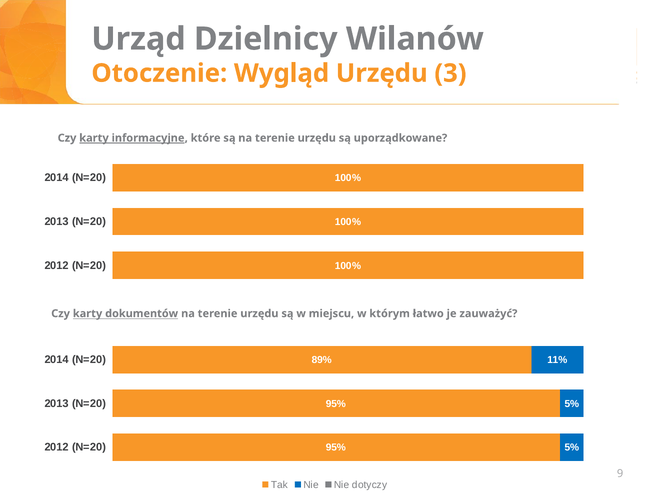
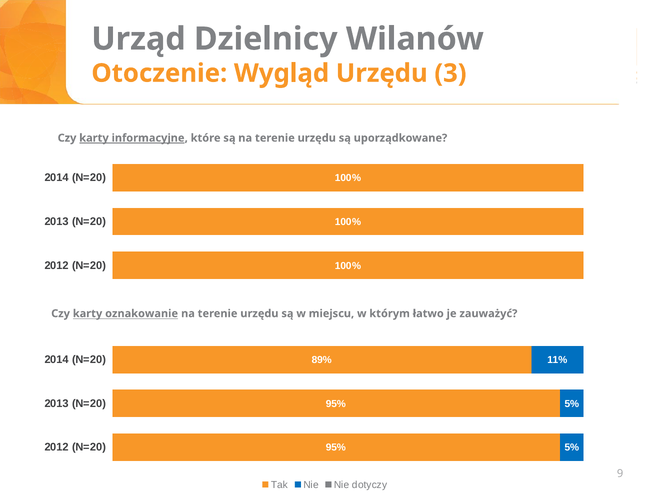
dokumentów: dokumentów -> oznakowanie (142, 314)
